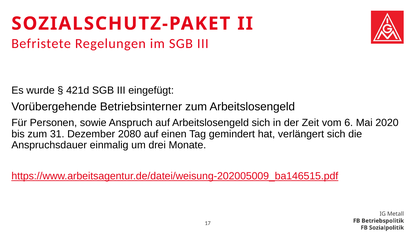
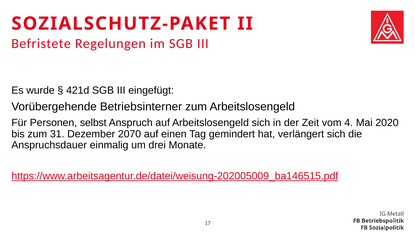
sowie: sowie -> selbst (93, 123)
6: 6 -> 4 (349, 123)
2080: 2080 -> 2070 (130, 134)
